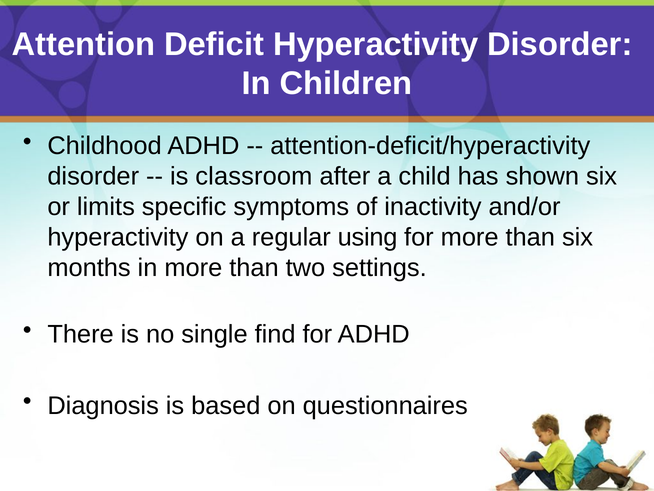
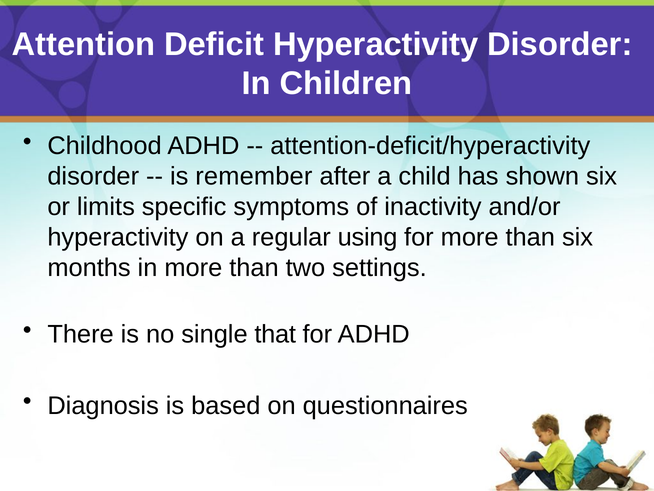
classroom: classroom -> remember (254, 176)
find: find -> that (275, 334)
